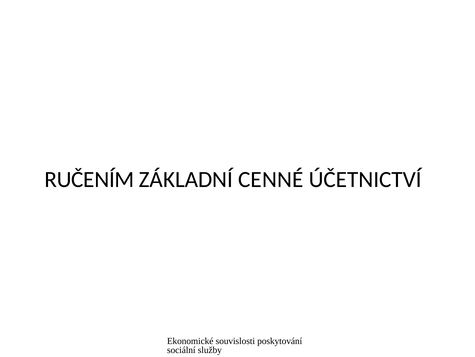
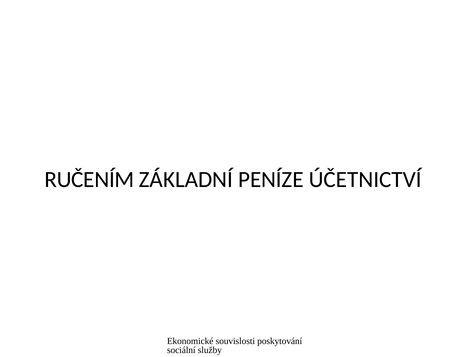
CENNÉ: CENNÉ -> PENÍZE (271, 179)
